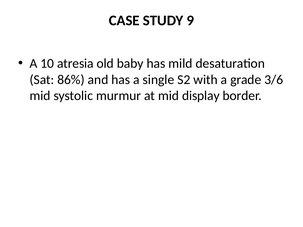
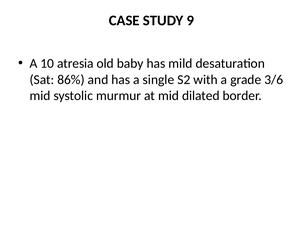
display: display -> dilated (201, 96)
